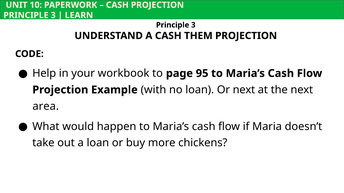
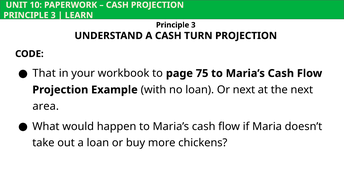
THEM: THEM -> TURN (198, 36)
Help: Help -> That (44, 74)
95: 95 -> 75 (202, 74)
